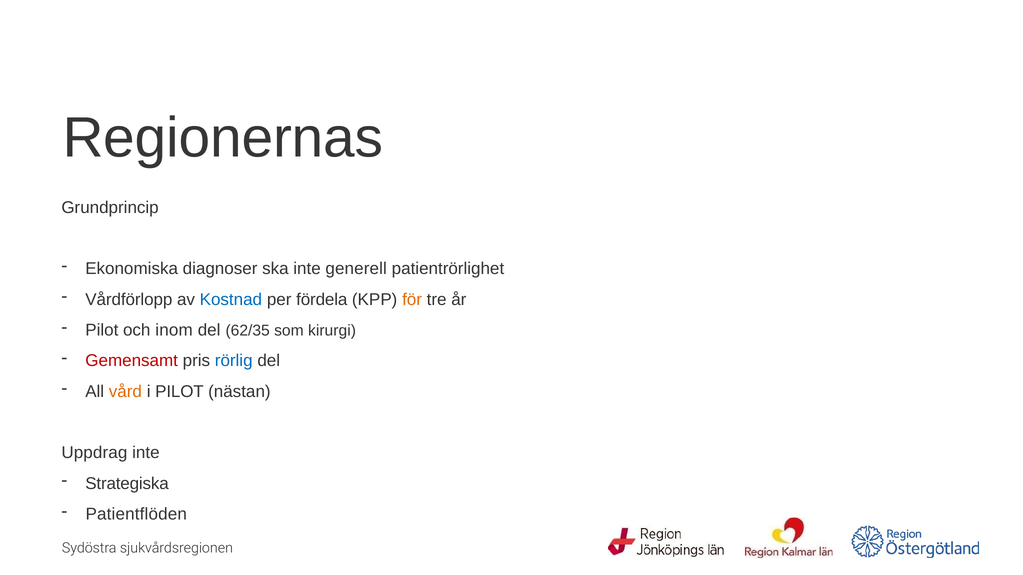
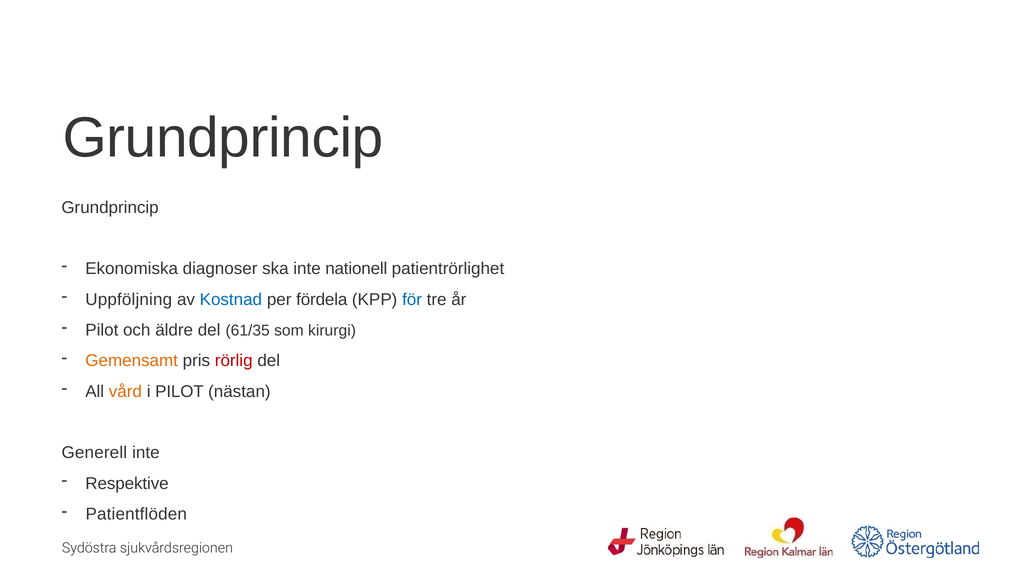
Regionernas: Regionernas -> Grundprincip (223, 138)
generell: generell -> nationell (356, 269)
Vårdförlopp: Vårdförlopp -> Uppföljning (129, 300)
för colour: orange -> blue (412, 300)
inom: inom -> äldre (174, 330)
62/35: 62/35 -> 61/35 (248, 331)
Gemensamt colour: red -> orange (132, 361)
rörlig colour: blue -> red (234, 361)
Uppdrag: Uppdrag -> Generell (94, 453)
Strategiska: Strategiska -> Respektive (127, 484)
